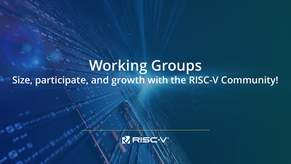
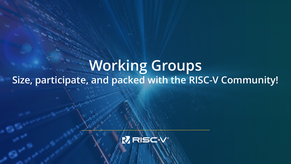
growth: growth -> packed (128, 80)
